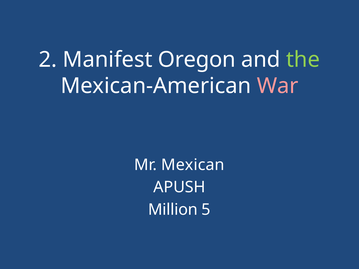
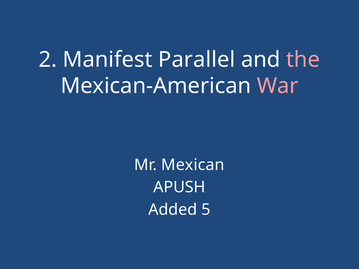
Oregon: Oregon -> Parallel (197, 60)
the colour: light green -> pink (303, 60)
Million: Million -> Added (173, 210)
